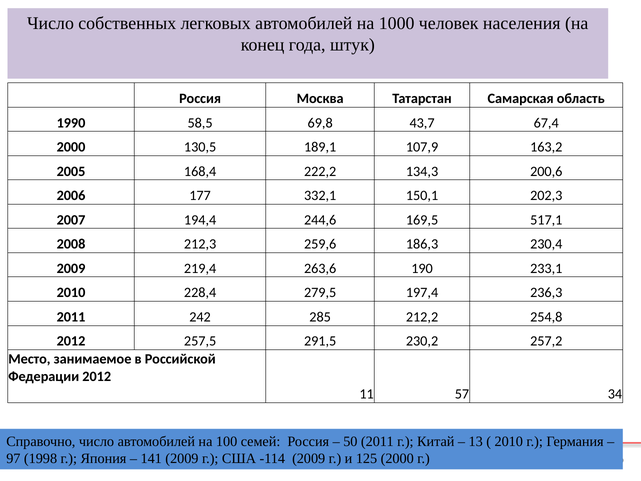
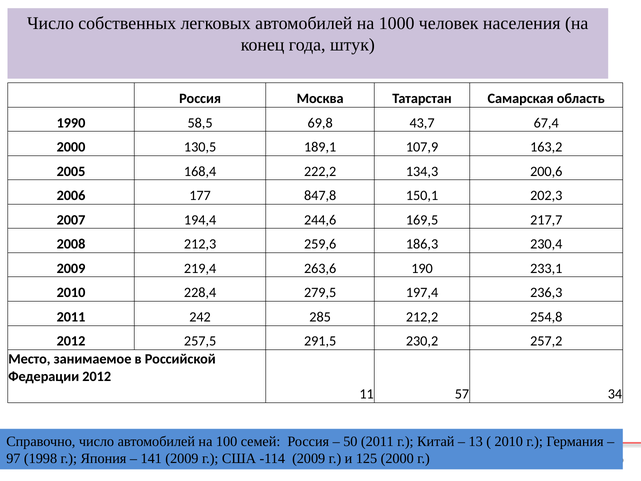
332,1: 332,1 -> 847,8 (320, 196)
517,1: 517,1 -> 217,7 (546, 220)
